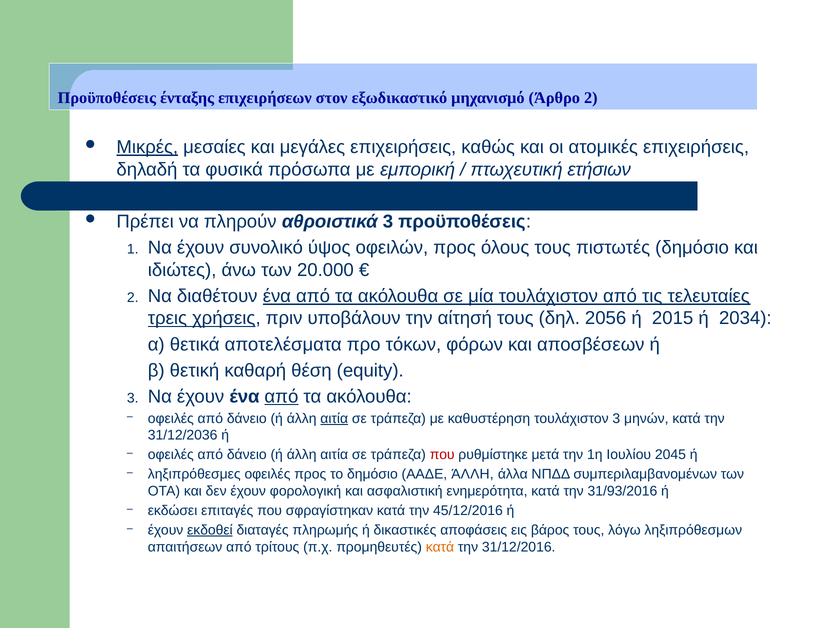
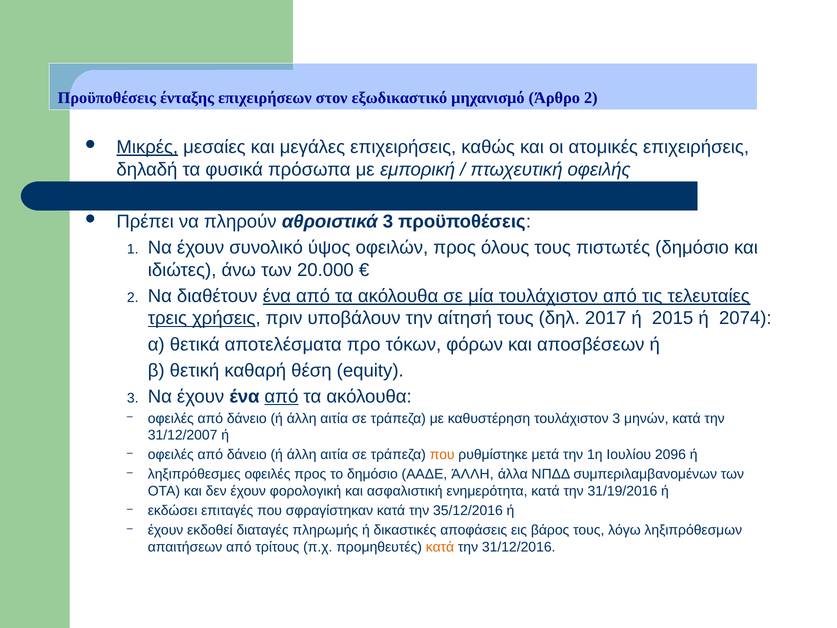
ετήσιων: ετήσιων -> οφειλής (599, 169)
2056: 2056 -> 2017 (606, 318)
2034: 2034 -> 2074 (745, 318)
αιτία underline: present -> none (334, 418)
31/12/2036: 31/12/2036 -> 31/12/2007 (183, 435)
που colour: red -> orange (442, 455)
2045: 2045 -> 2096 (670, 455)
31/93/2016: 31/93/2016 -> 31/19/2016 (622, 491)
45/12/2016: 45/12/2016 -> 35/12/2016 (468, 510)
εκδοθεί underline: present -> none (210, 530)
